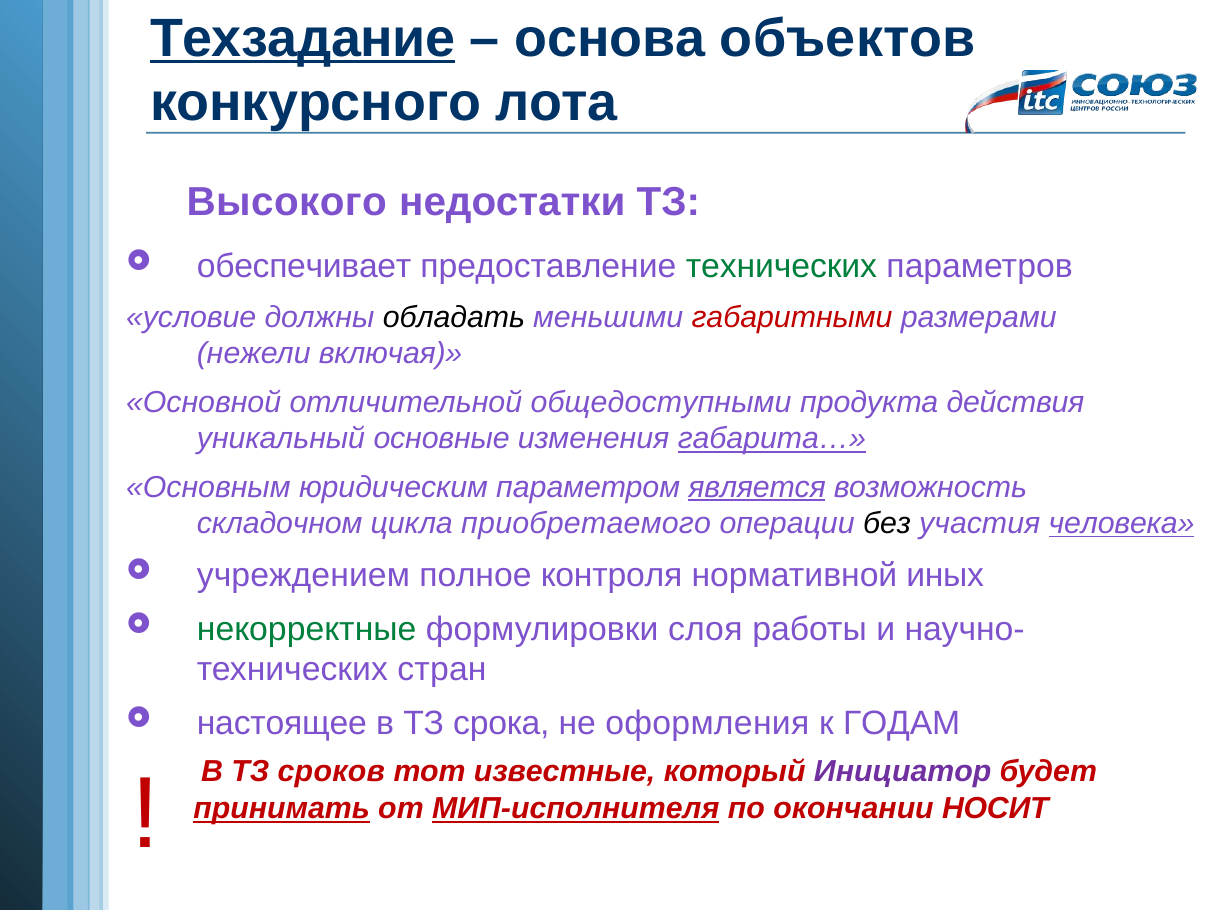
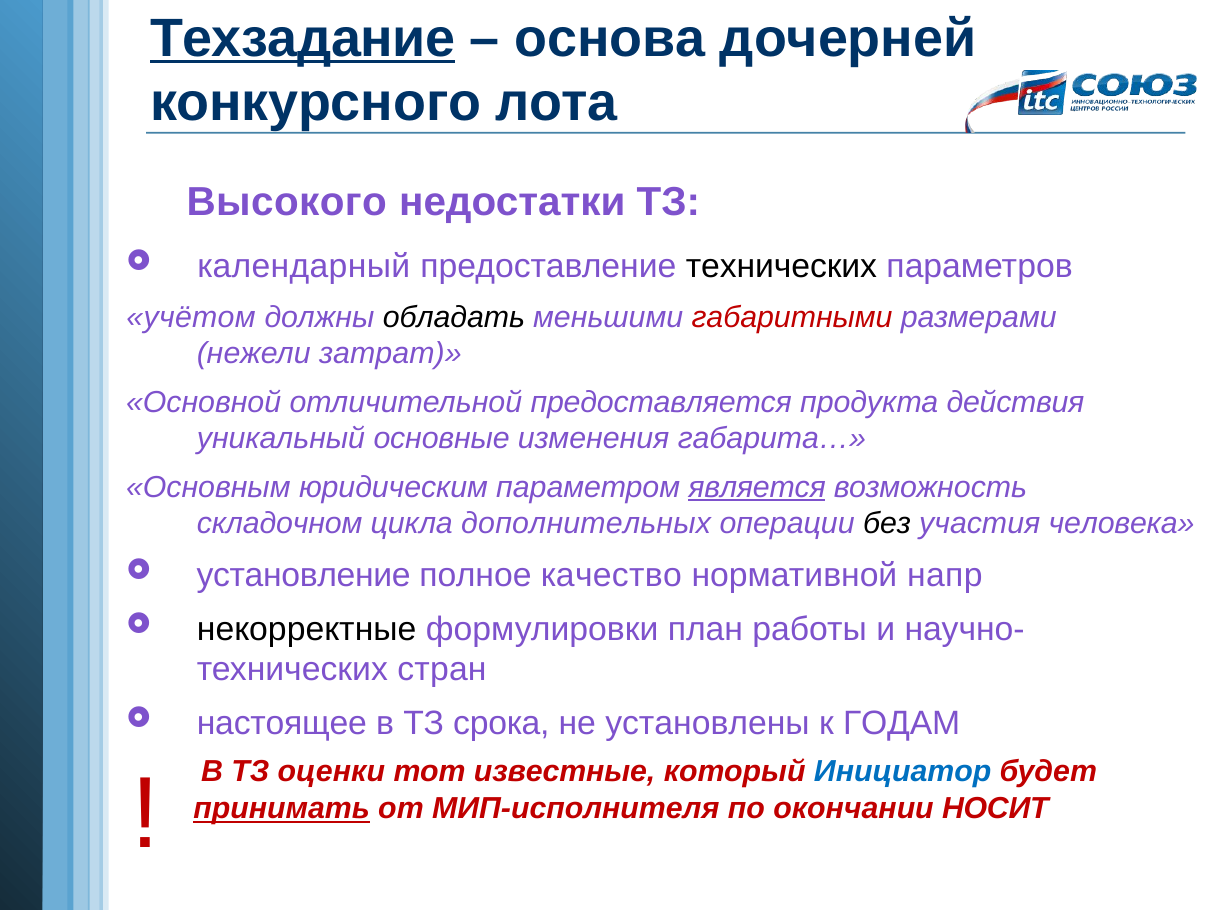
объектов: объектов -> дочерней (848, 38)
обеспечивает: обеспечивает -> календарный (304, 266)
технических colour: green -> black (781, 266)
условие: условие -> учётом (191, 317)
включая: включая -> затрат (390, 354)
общедоступными: общедоступными -> предоставляется (661, 402)
габарита… underline: present -> none (772, 438)
приобретаемого: приобретаемого -> дополнительных (586, 523)
человека underline: present -> none (1122, 523)
учреждением: учреждением -> установление (304, 575)
контроля: контроля -> качество (611, 575)
иных: иных -> напр (945, 575)
некорректные colour: green -> black (307, 629)
слоя: слоя -> план (705, 629)
оформления: оформления -> установлены (707, 723)
сроков: сроков -> оценки (331, 771)
Инициатор colour: purple -> blue (903, 771)
МИП-исполнителя underline: present -> none (576, 808)
